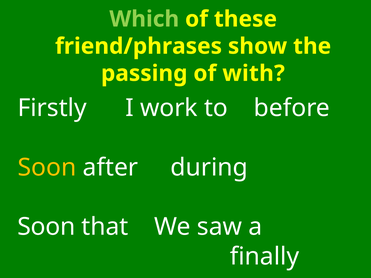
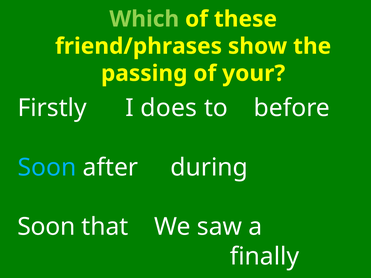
with: with -> your (254, 73)
work: work -> does (169, 108)
Soon colour: yellow -> light blue (47, 168)
